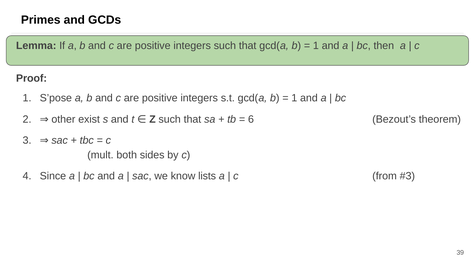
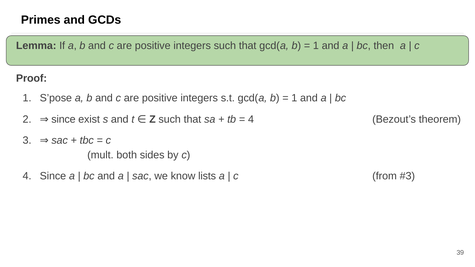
other: other -> since (63, 119)
6: 6 -> 4 (251, 119)
